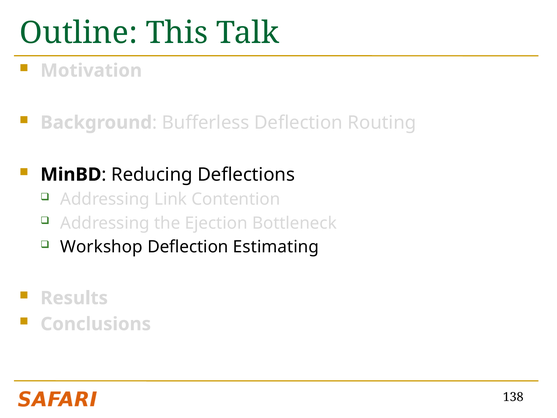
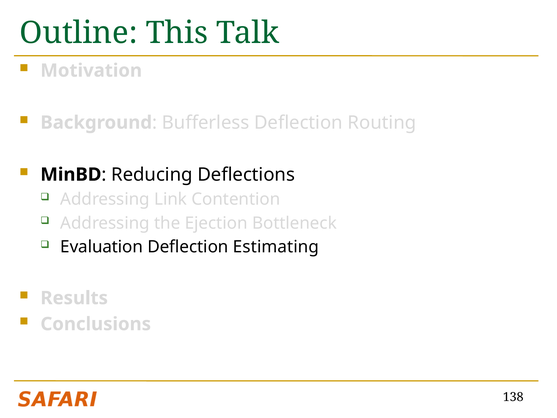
Workshop: Workshop -> Evaluation (102, 247)
